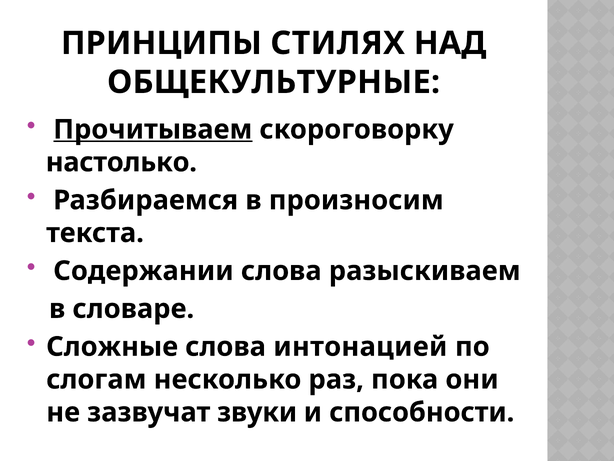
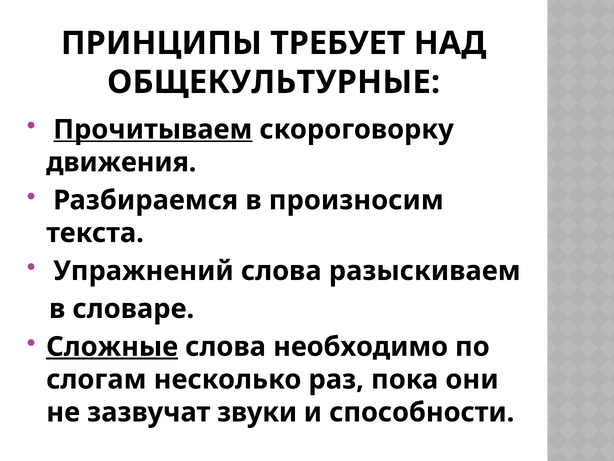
СТИЛЯХ: СТИЛЯХ -> ТРЕБУЕТ (338, 43)
настолько: настолько -> движения (121, 162)
Содержании: Содержании -> Упражнений (144, 271)
Сложные underline: none -> present (112, 346)
интонацией: интонацией -> необходимо (361, 346)
